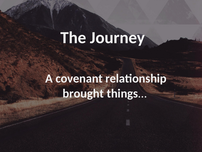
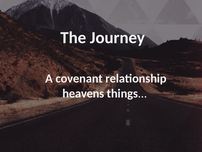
brought: brought -> heavens (83, 93)
